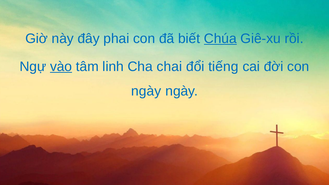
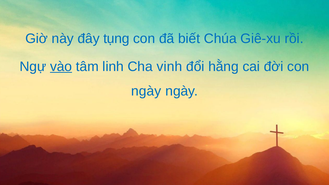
phai: phai -> tụng (116, 38)
Chúa underline: present -> none (220, 38)
chai: chai -> vinh (169, 67)
tiếng: tiếng -> hằng (223, 67)
